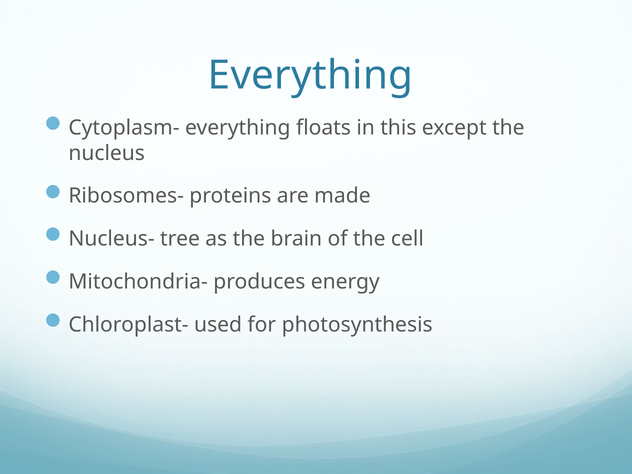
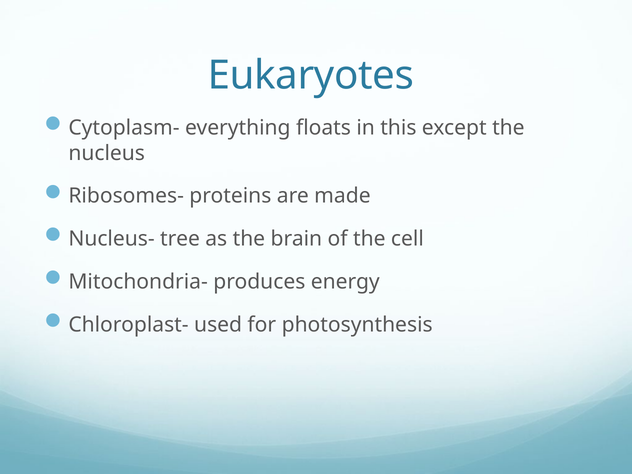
Everything: Everything -> Eukaryotes (311, 75)
